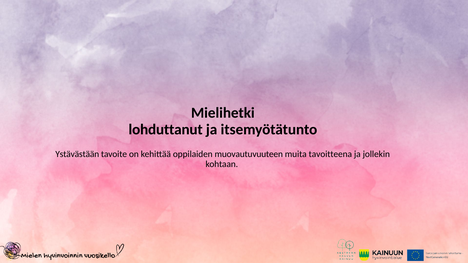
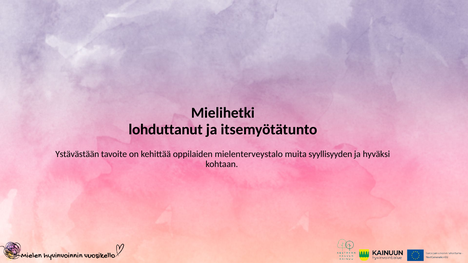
muovautuvuuteen: muovautuvuuteen -> mielenterveystalo (249, 154)
tavoitteena: tavoitteena -> syyllisyyden (330, 154)
jollekin: jollekin -> hyväksi (376, 154)
